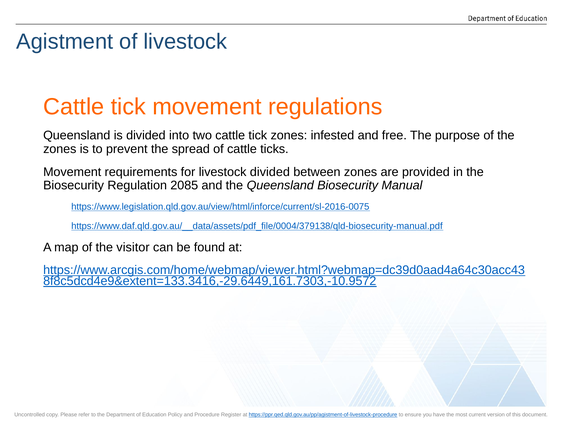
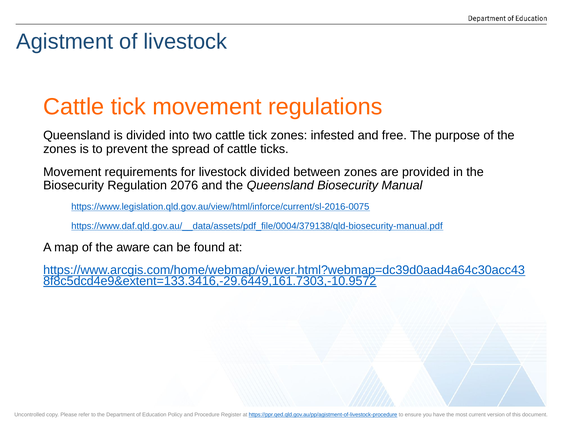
2085: 2085 -> 2076 (184, 185)
visitor: visitor -> aware (133, 247)
